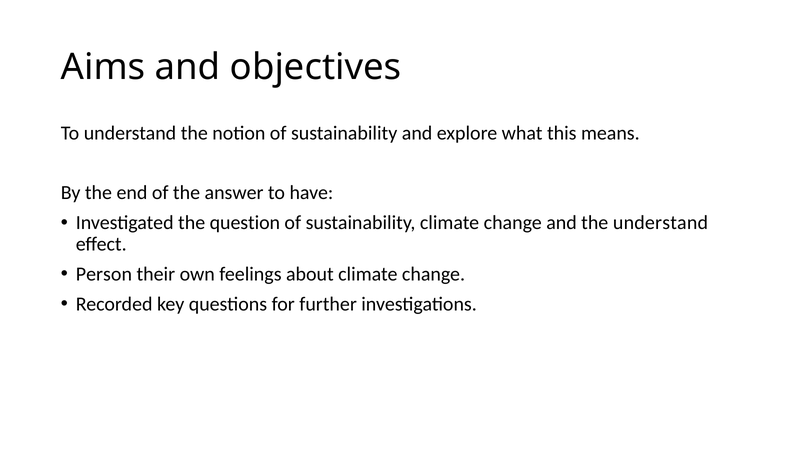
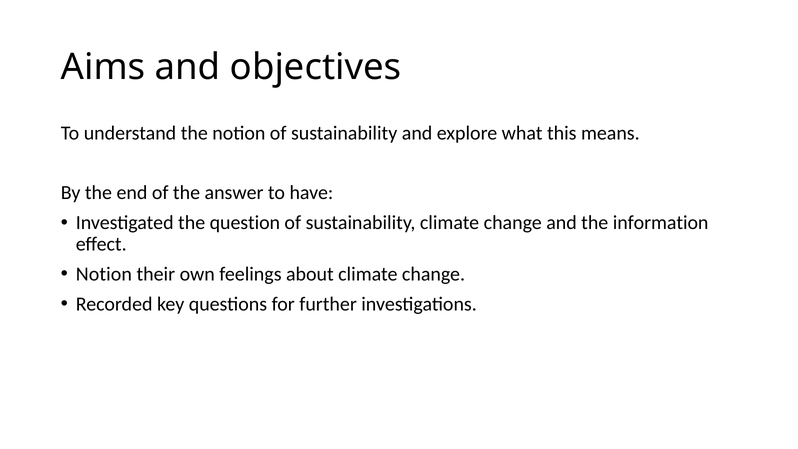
the understand: understand -> information (661, 223)
Person: Person -> Notion (104, 274)
